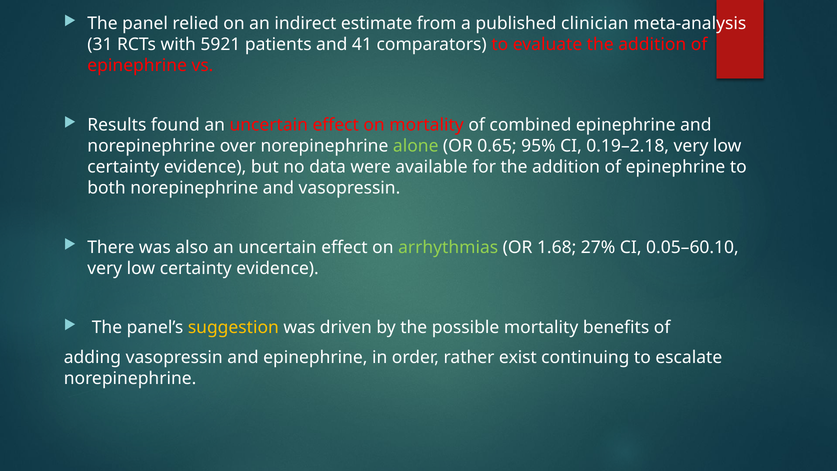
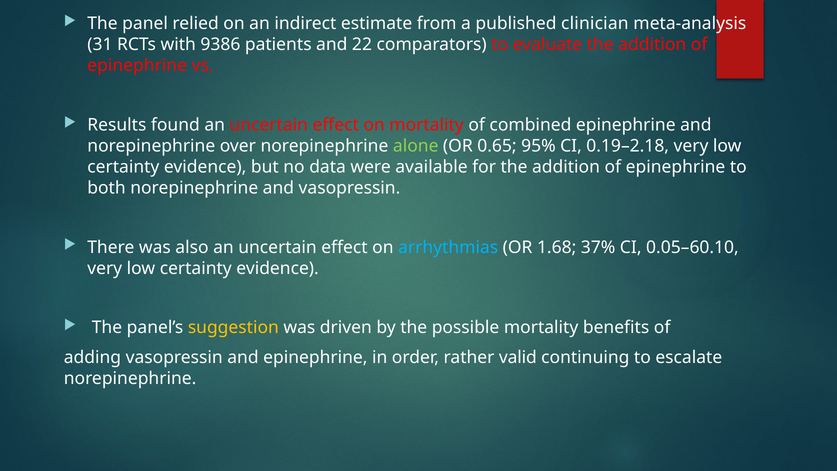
5921: 5921 -> 9386 (220, 45)
41: 41 -> 22 (362, 45)
arrhythmias colour: light green -> light blue (448, 247)
27%: 27% -> 37% (598, 247)
exist: exist -> valid (518, 357)
